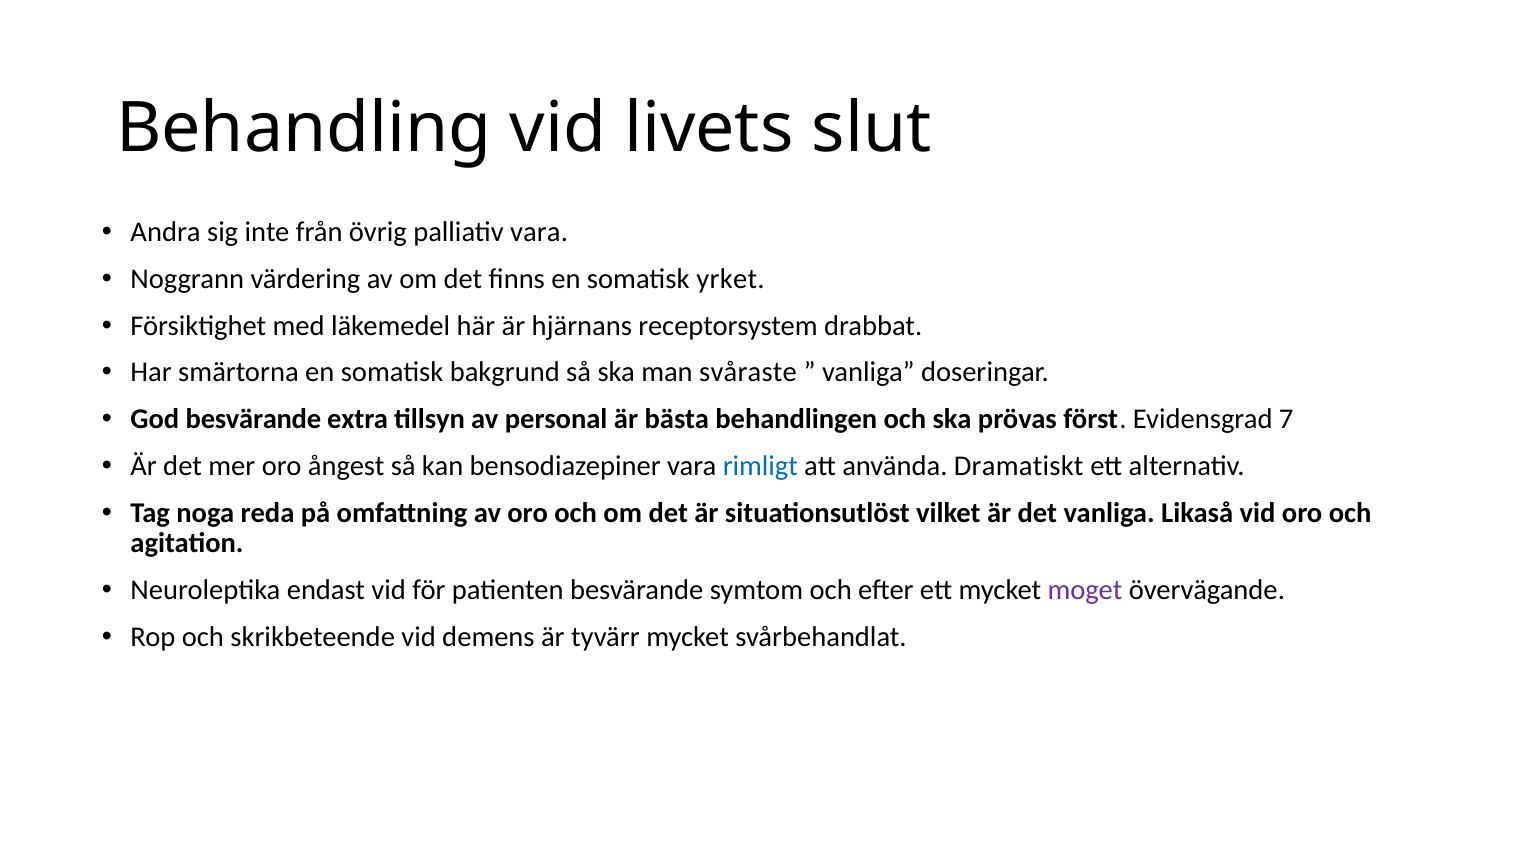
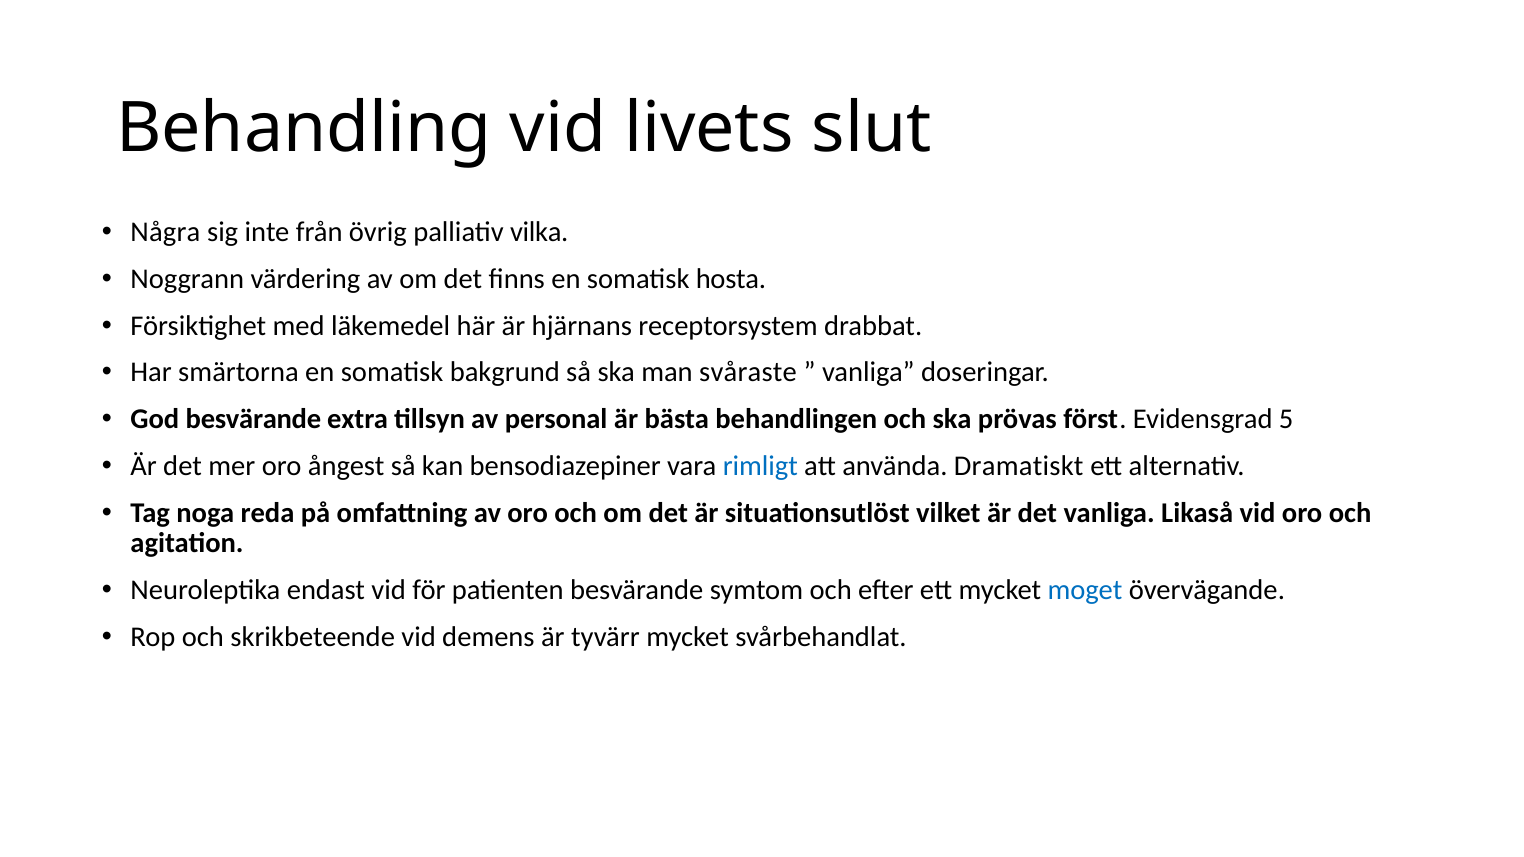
Andra: Andra -> Några (165, 232)
palliativ vara: vara -> vilka (539, 232)
yrket: yrket -> hosta (731, 279)
7: 7 -> 5 (1286, 419)
moget colour: purple -> blue (1085, 590)
